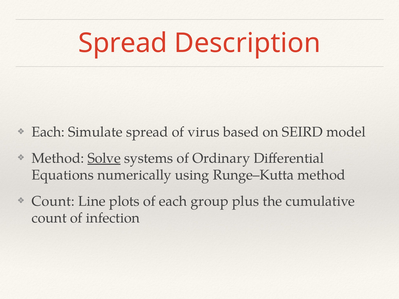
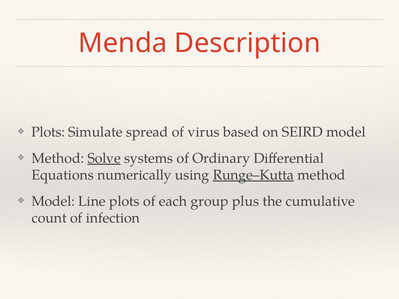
Spread: Spread -> Menda (123, 43)
Each: Each -> Plots (48, 132)
Runge–Kutta underline: none -> present (253, 175)
Count: Count -> Model (53, 201)
